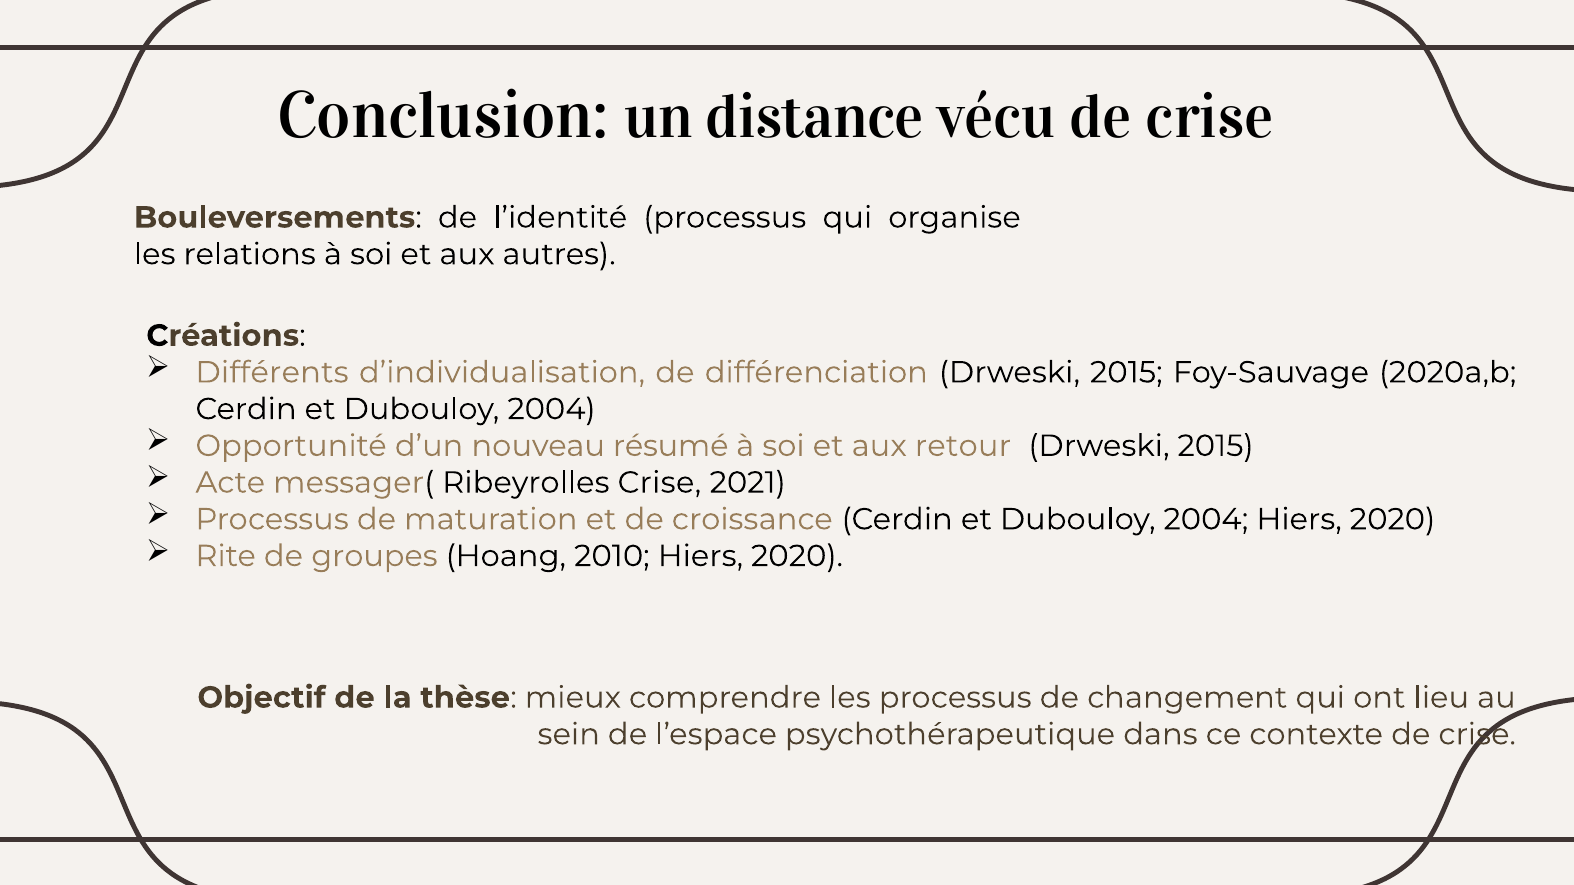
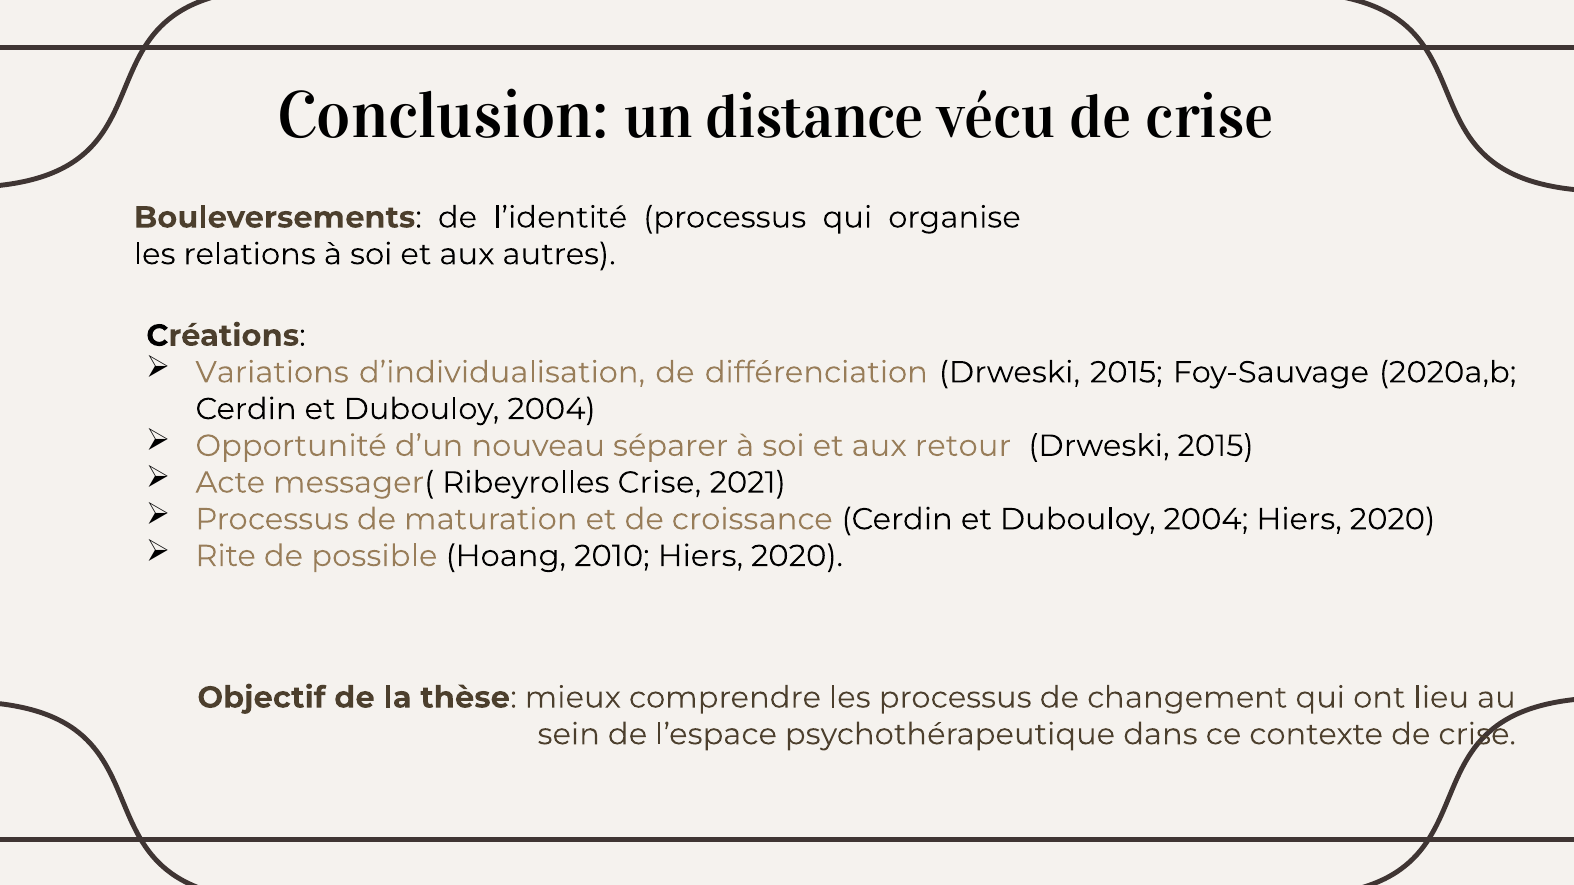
Différents: Différents -> Variations (272, 373)
résumé: résumé -> séparer (671, 446)
groupes: groupes -> possible (374, 556)
